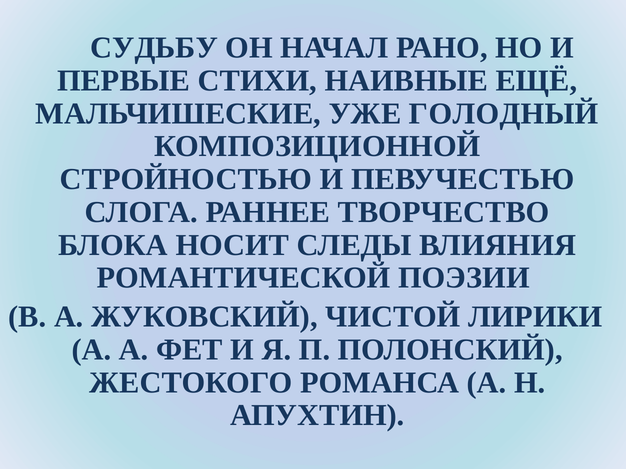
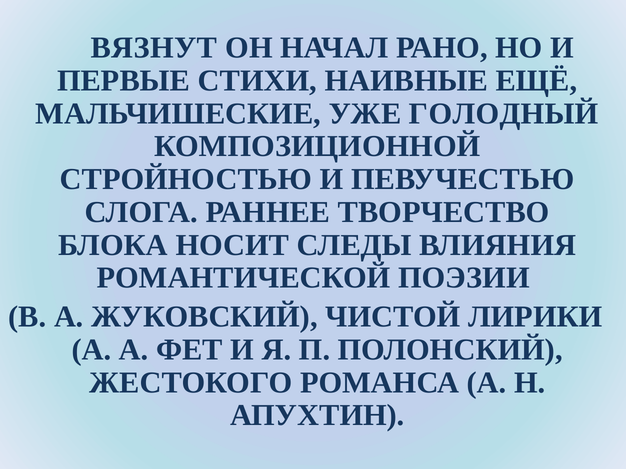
СУДЬБУ: СУДЬБУ -> ВЯЗНУТ (154, 48)
